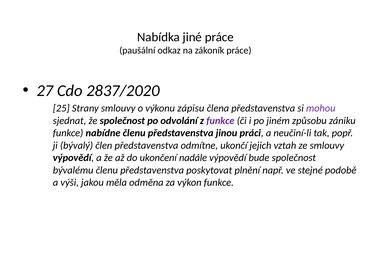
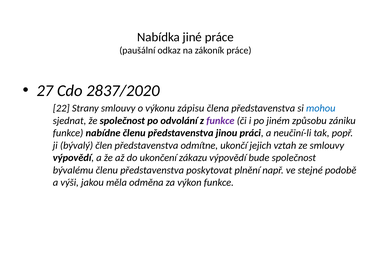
25: 25 -> 22 (61, 108)
mohou colour: purple -> blue (321, 108)
nadále: nadále -> zákazu (193, 158)
